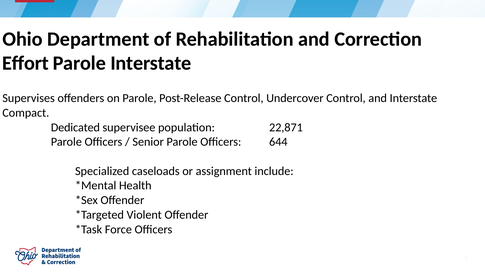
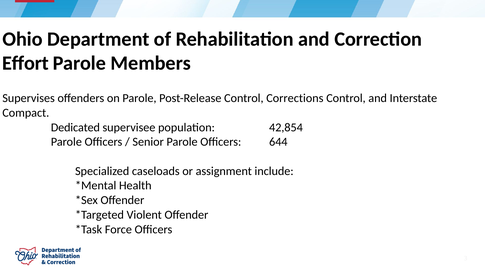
Parole Interstate: Interstate -> Members (151, 63)
Undercover: Undercover -> Corrections (295, 98)
22,871: 22,871 -> 42,854 (286, 127)
